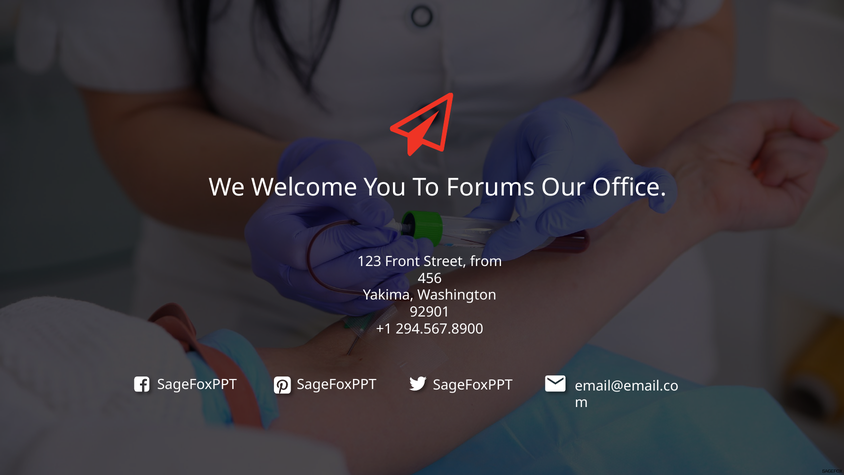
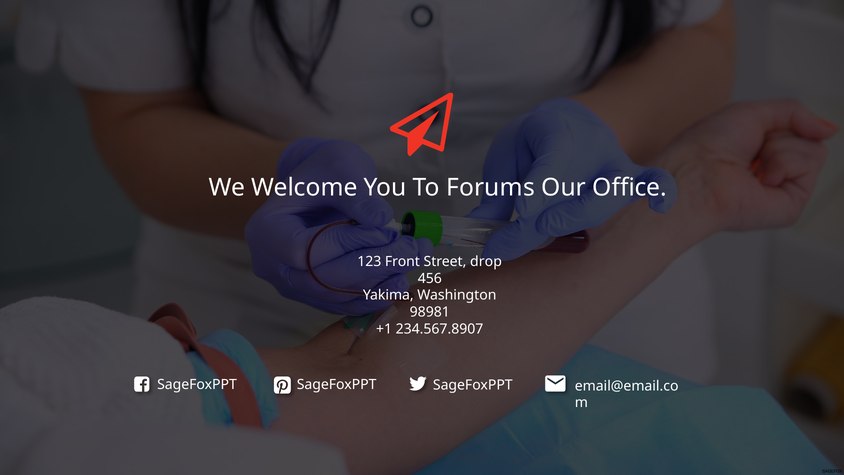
from: from -> drop (486, 261)
92901: 92901 -> 98981 (430, 312)
294.567.8900: 294.567.8900 -> 234.567.8907 (439, 329)
